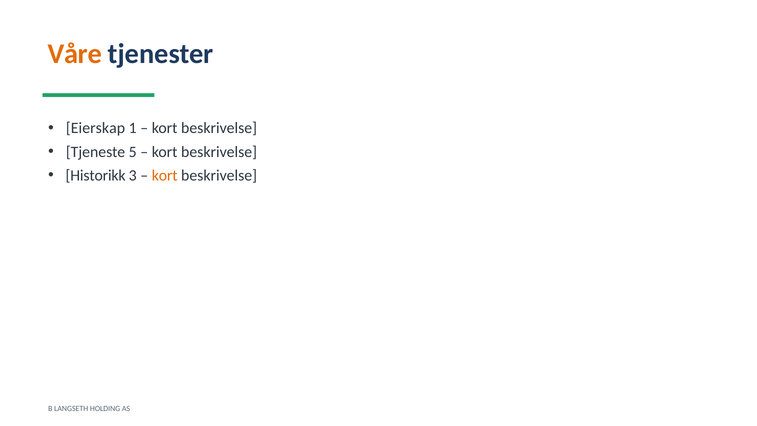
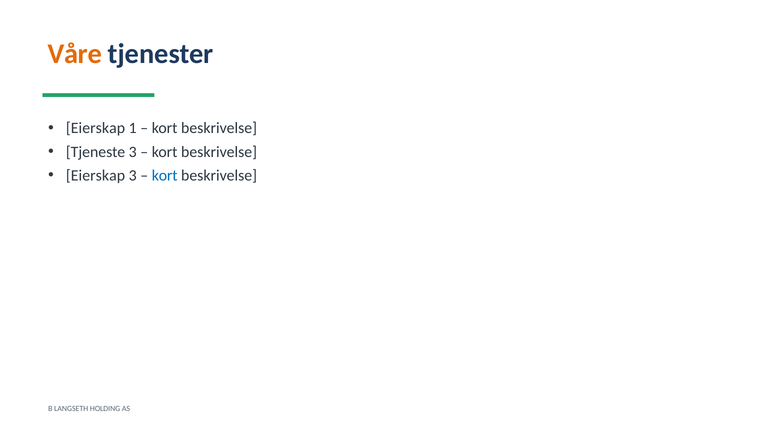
Tjeneste 5: 5 -> 3 (133, 152)
Historikk: Historikk -> Eierskap (96, 176)
kort colour: orange -> blue (165, 176)
